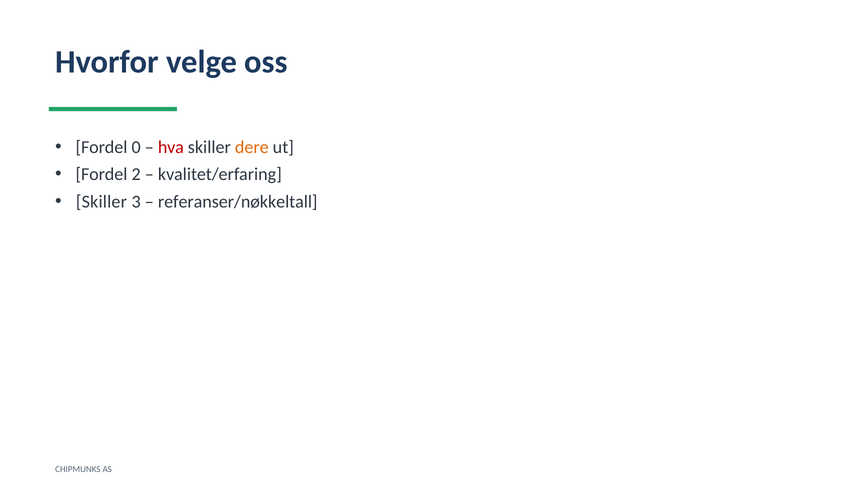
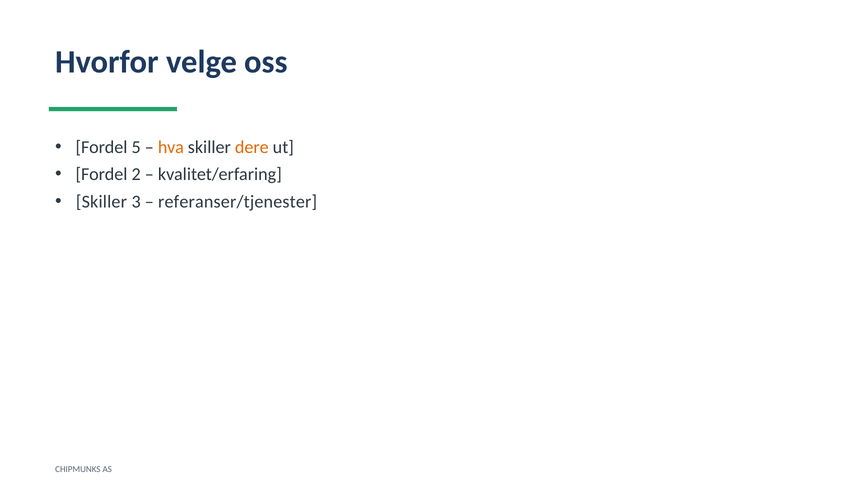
0: 0 -> 5 (136, 147)
hva colour: red -> orange (171, 147)
referanser/nøkkeltall: referanser/nøkkeltall -> referanser/tjenester (238, 201)
